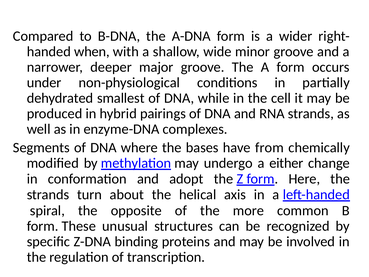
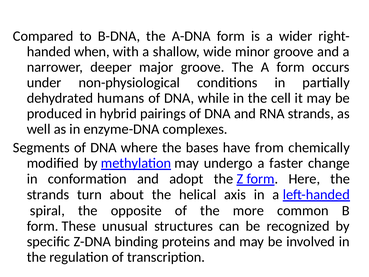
smallest: smallest -> humans (121, 98)
either: either -> faster (286, 163)
